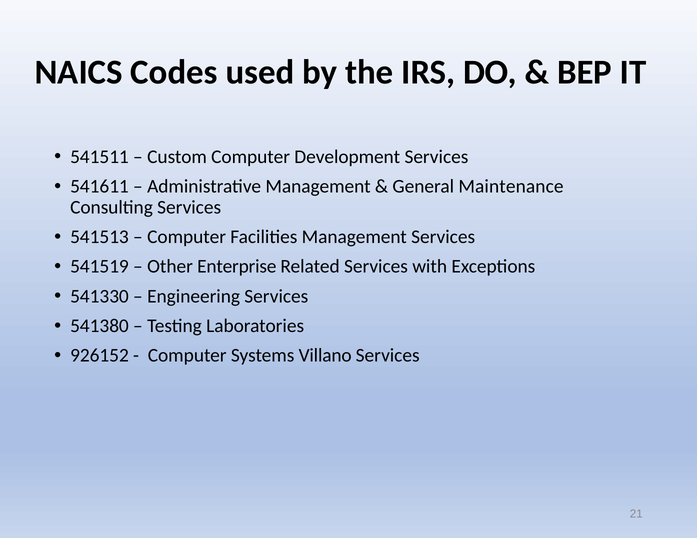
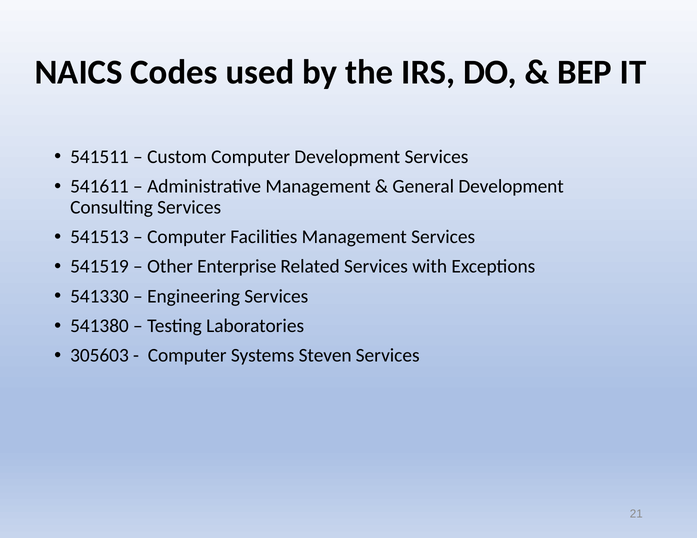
General Maintenance: Maintenance -> Development (511, 187)
926152: 926152 -> 305603 (99, 356)
Villano: Villano -> Steven (325, 356)
